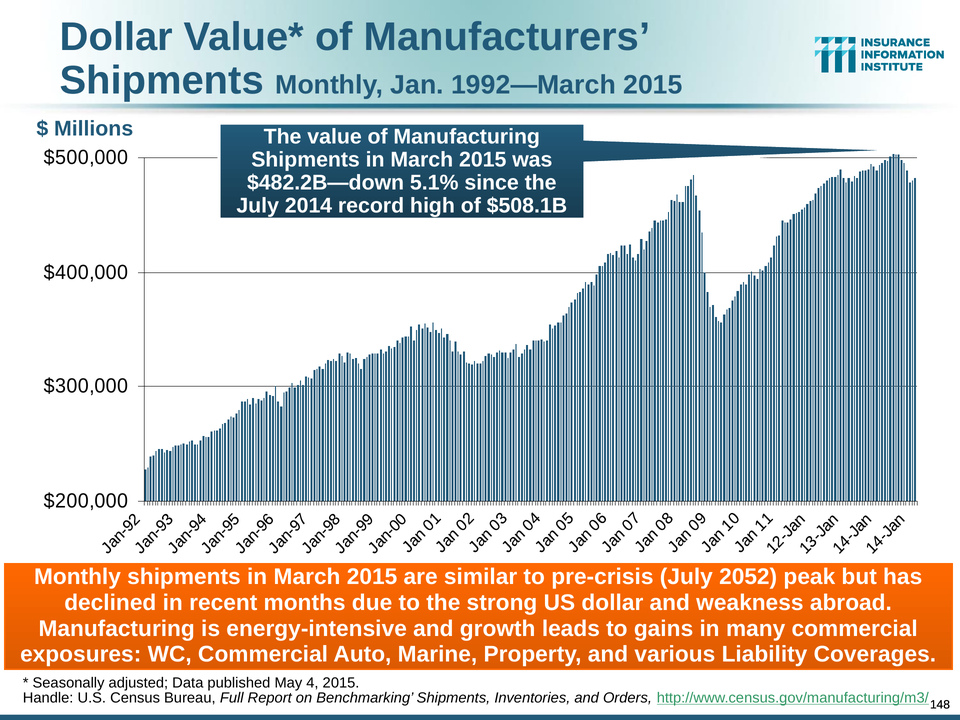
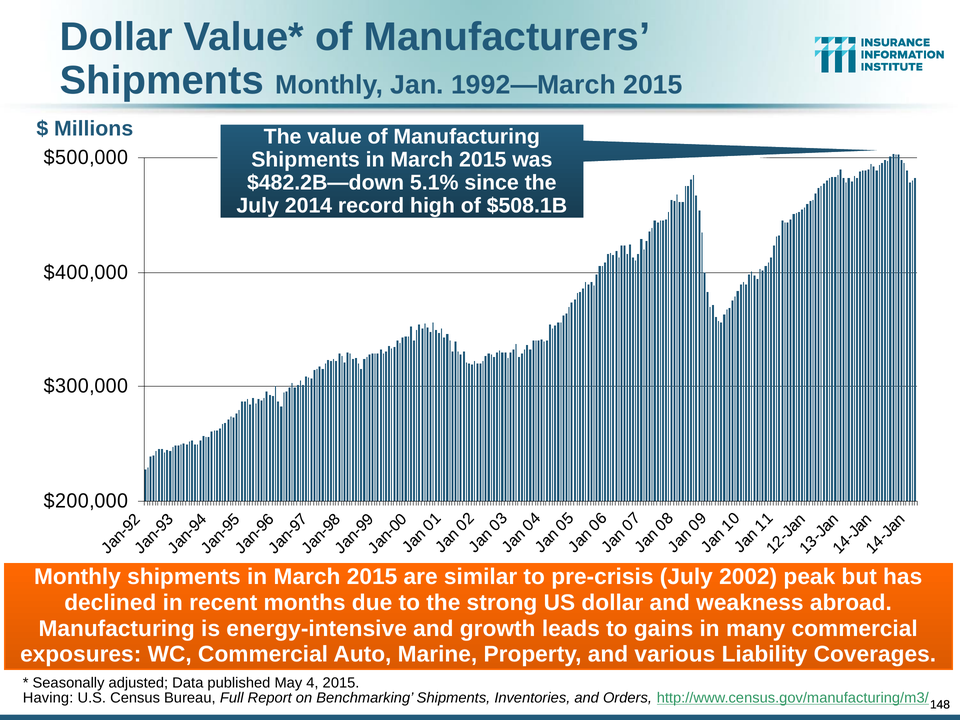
2052: 2052 -> 2002 (748, 577)
Handle: Handle -> Having (48, 698)
